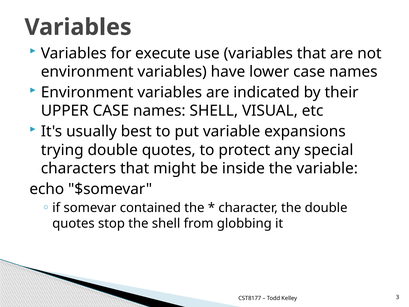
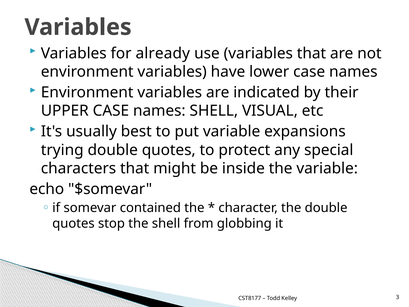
execute: execute -> already (163, 53)
